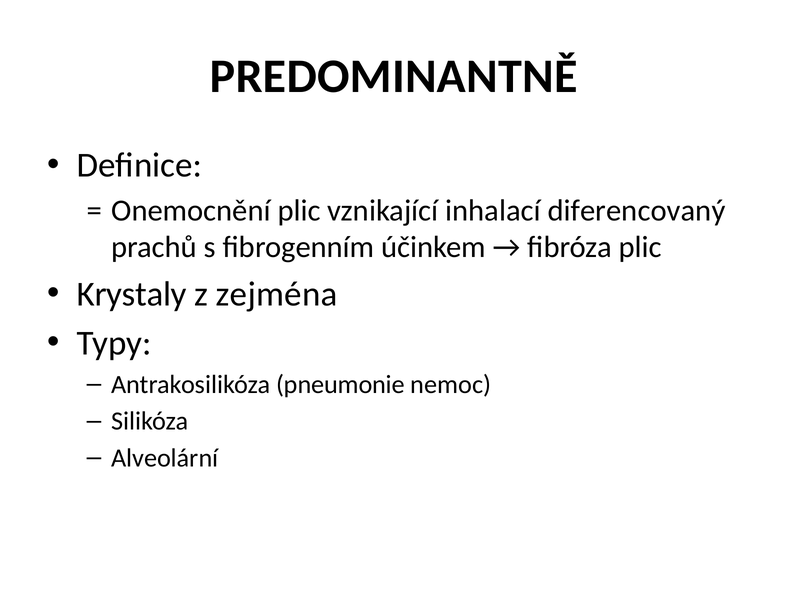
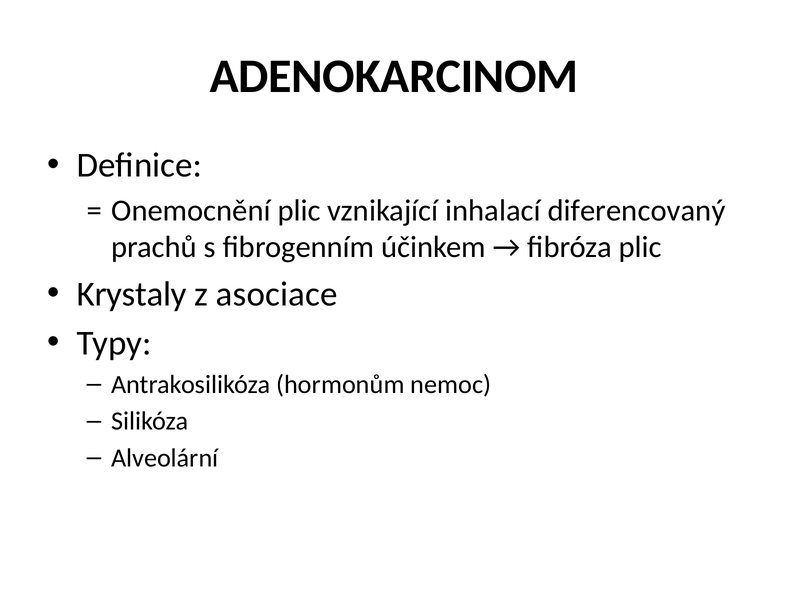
PREDOMINANTNĚ: PREDOMINANTNĚ -> ADENOKARCINOM (394, 76)
zejména: zejména -> asociace (277, 294)
pneumonie: pneumonie -> hormonům (340, 385)
